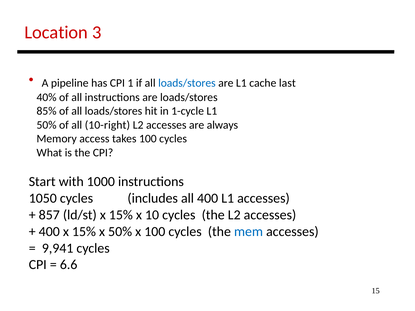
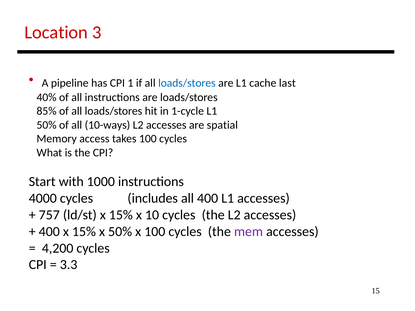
10-right: 10-right -> 10-ways (107, 125)
always: always -> spatial (222, 125)
1050: 1050 -> 4000 (43, 199)
857: 857 -> 757 (49, 215)
mem colour: blue -> purple (249, 232)
9,941: 9,941 -> 4,200 (58, 248)
6.6: 6.6 -> 3.3 (69, 265)
